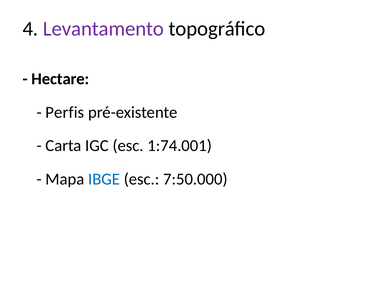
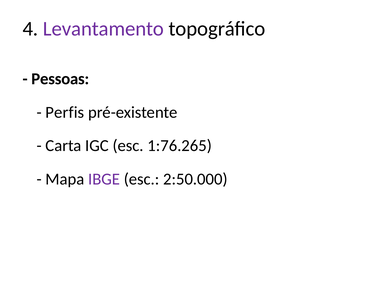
Hectare: Hectare -> Pessoas (60, 79)
1:74.001: 1:74.001 -> 1:76.265 (180, 145)
IBGE colour: blue -> purple (104, 179)
7:50.000: 7:50.000 -> 2:50.000 (195, 179)
